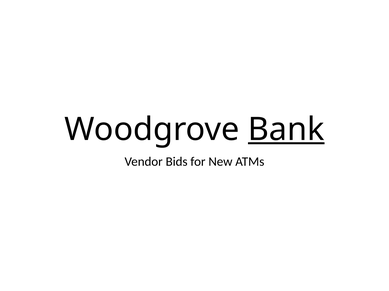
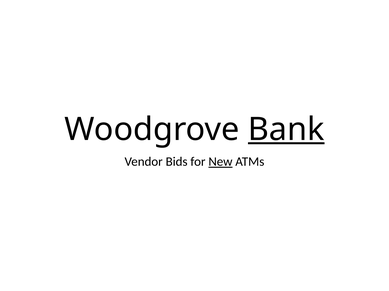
New underline: none -> present (220, 162)
